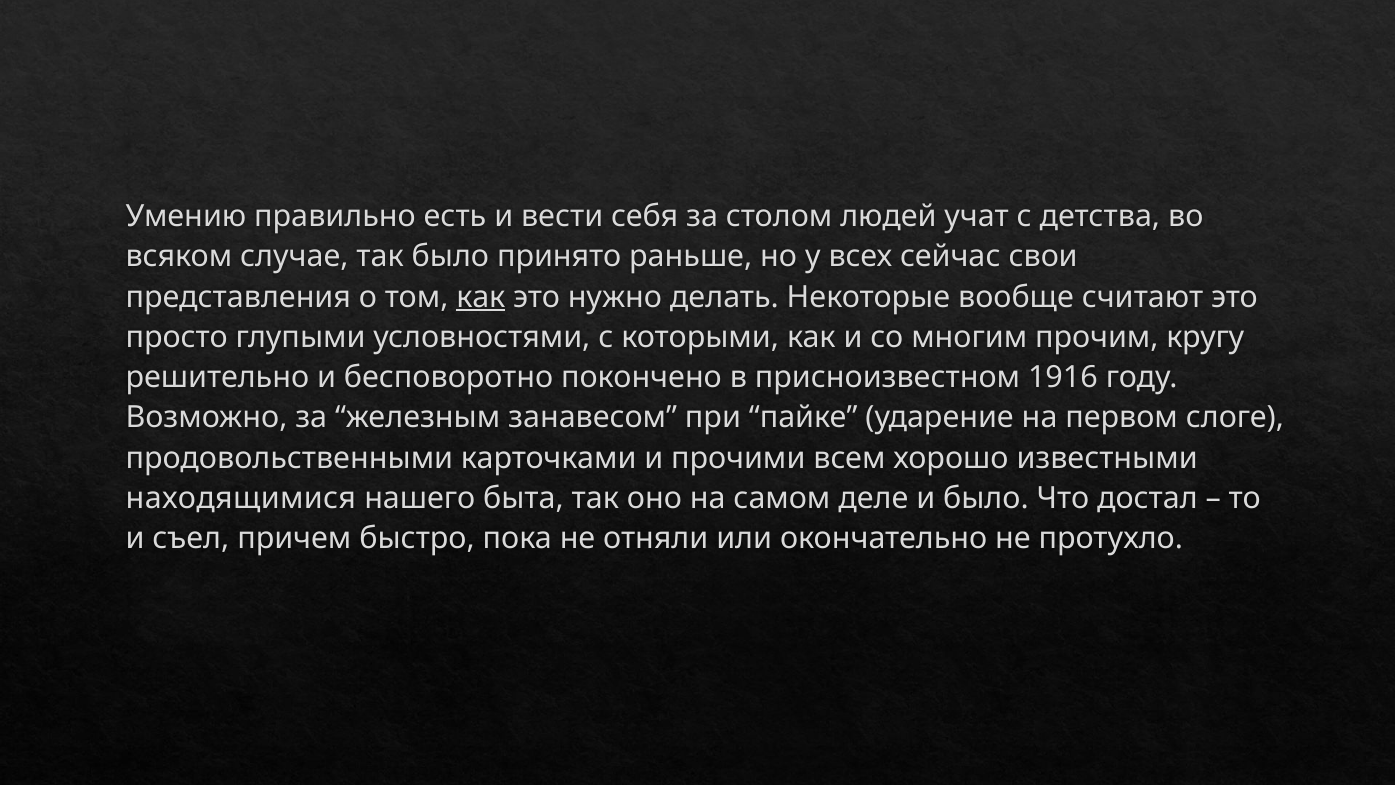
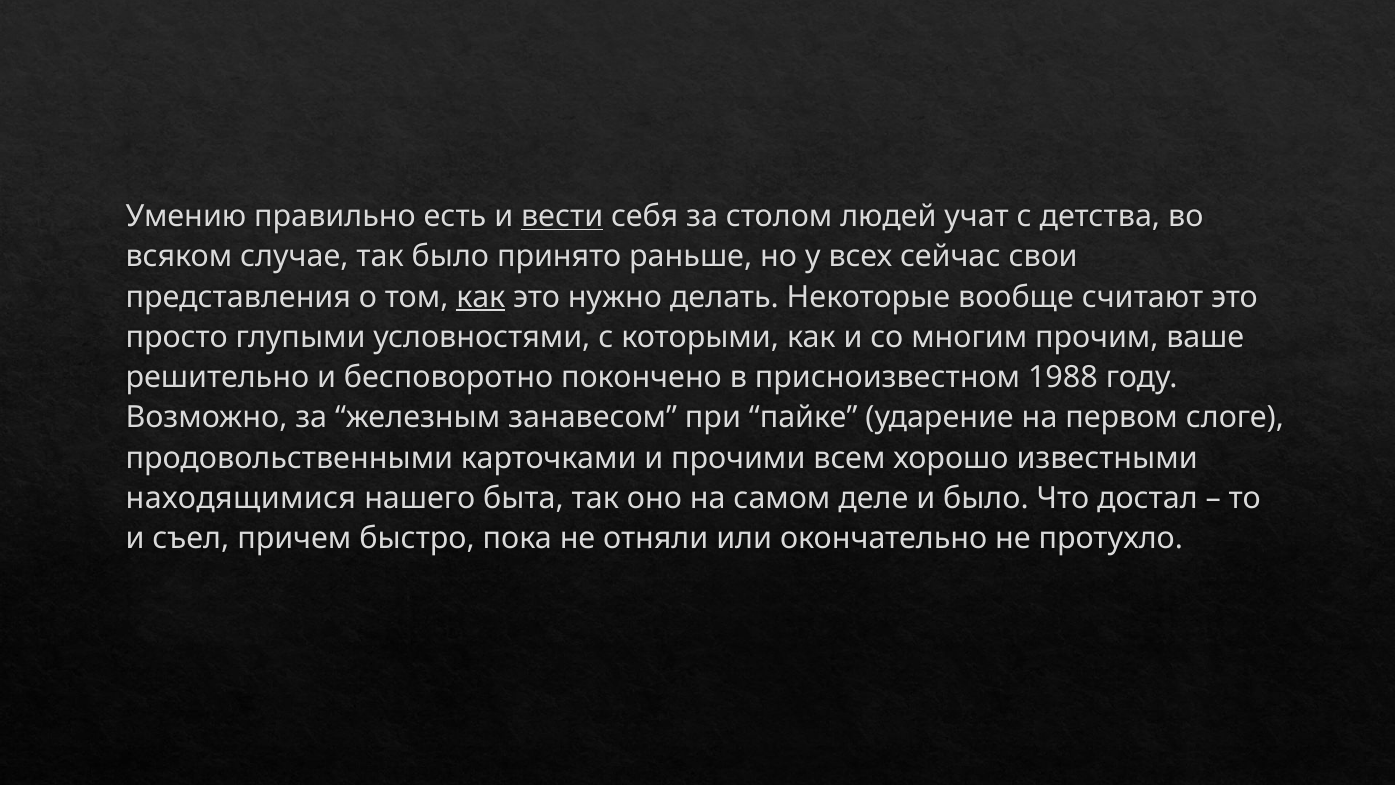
вести underline: none -> present (562, 216)
кругу: кругу -> ваше (1205, 337)
1916: 1916 -> 1988 (1063, 377)
